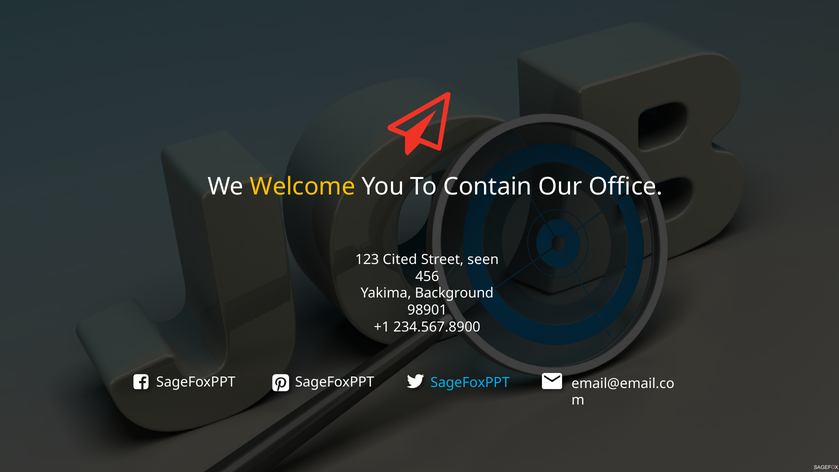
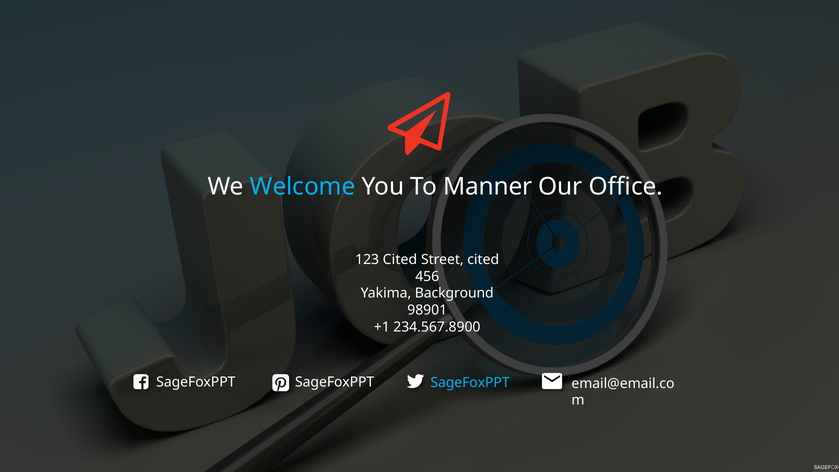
Welcome colour: yellow -> light blue (303, 186)
Contain: Contain -> Manner (488, 186)
Street seen: seen -> cited (483, 260)
